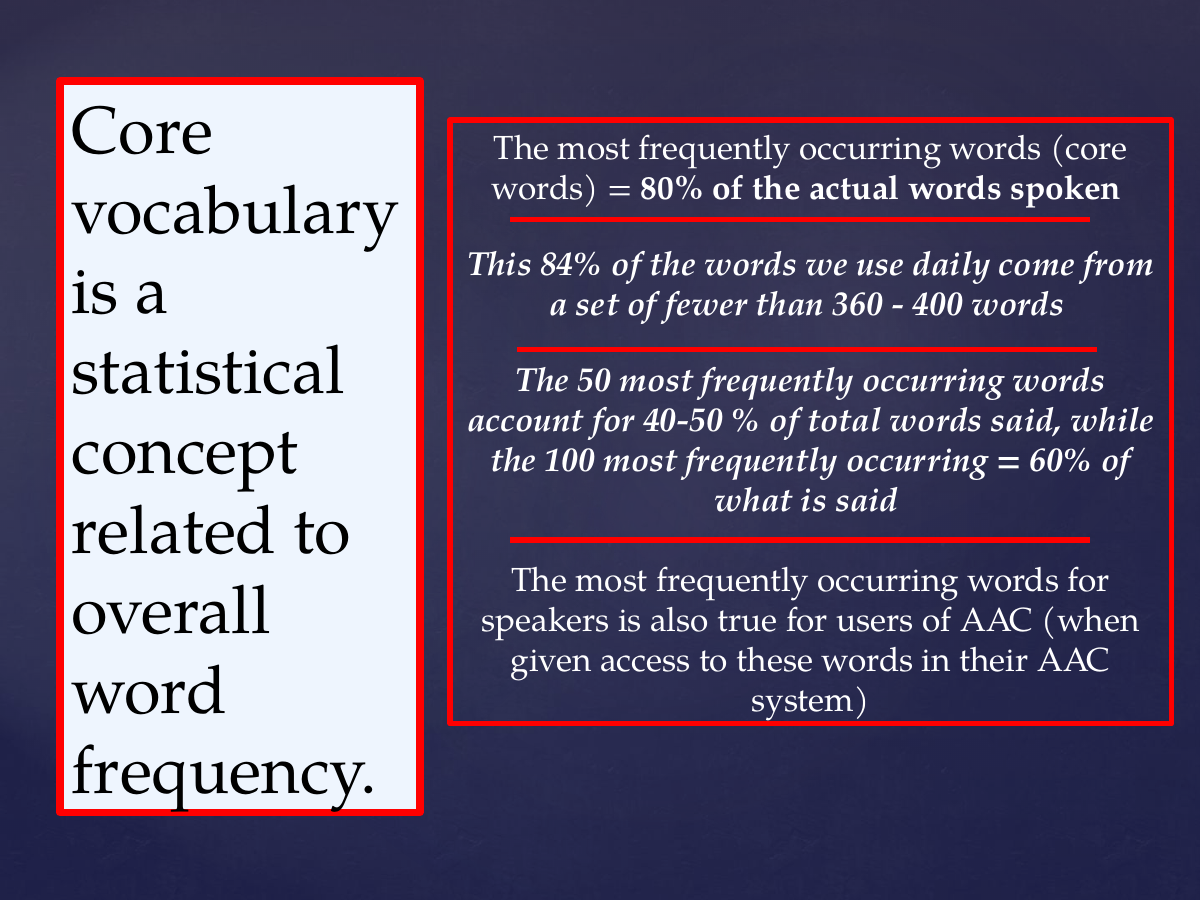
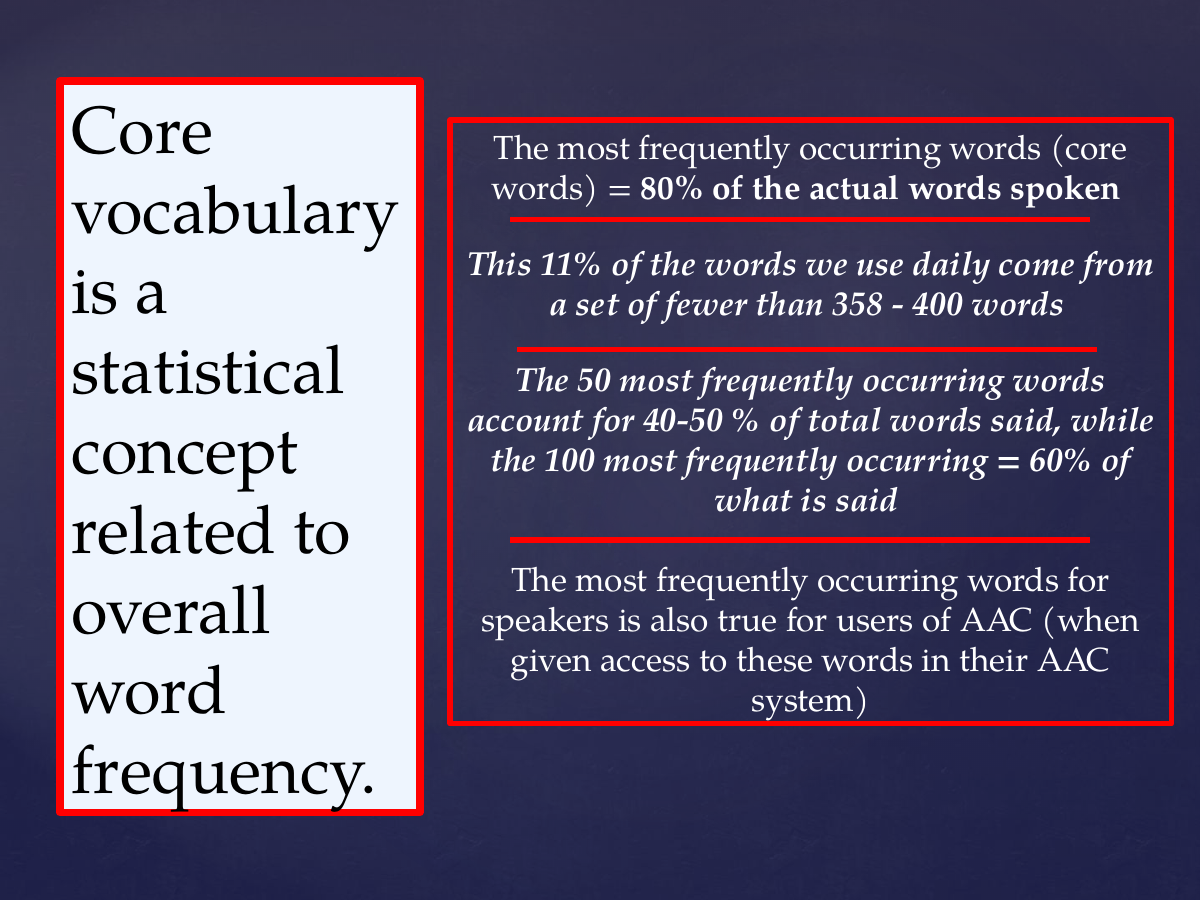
84%: 84% -> 11% (572, 264)
360: 360 -> 358 (858, 304)
